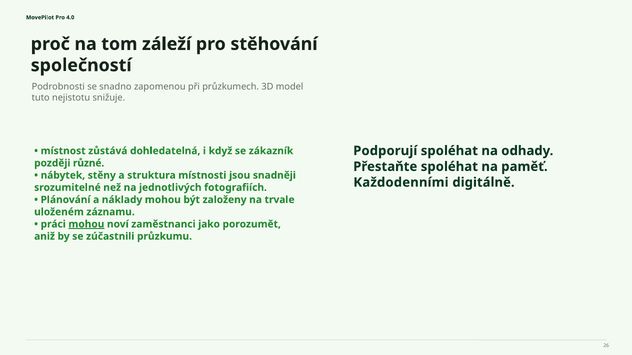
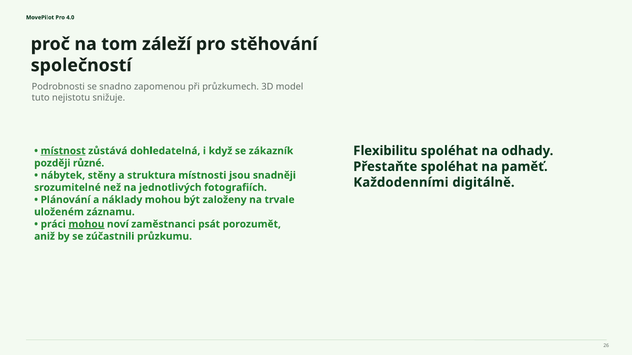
Podporují: Podporují -> Flexibilitu (385, 151)
místnost underline: none -> present (63, 151)
jako: jako -> psát (209, 224)
